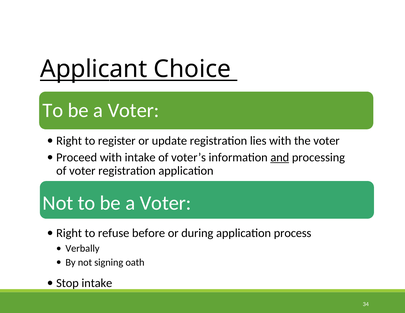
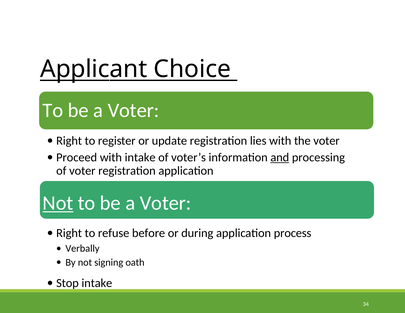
Not underline: none -> present (58, 203)
